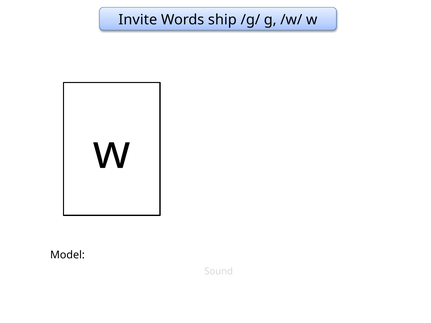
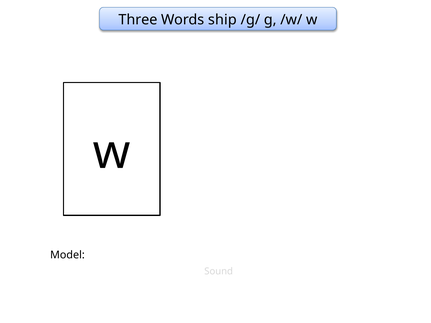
Invite: Invite -> Three (138, 20)
